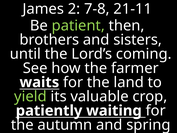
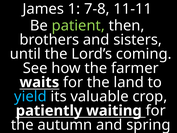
2: 2 -> 1 (74, 9)
21-11: 21-11 -> 11-11 (133, 9)
yield colour: light green -> light blue (30, 96)
